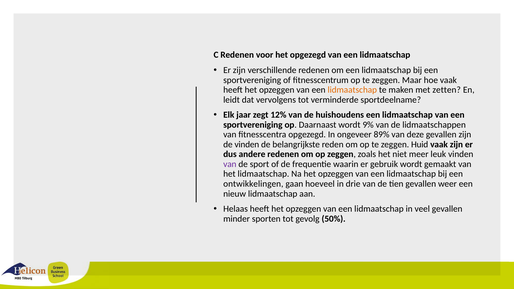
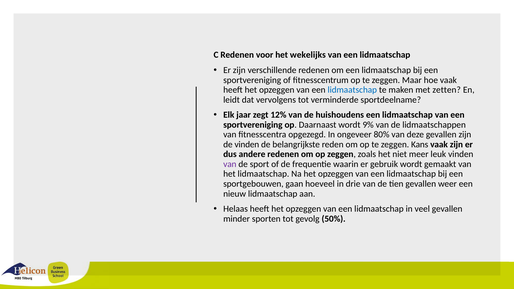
het opgezegd: opgezegd -> wekelijks (308, 55)
lidmaatschap colour: orange -> blue (352, 90)
89%: 89% -> 80% (382, 135)
Huid: Huid -> Kans (420, 145)
ontwikkelingen: ontwikkelingen -> sportgebouwen (253, 184)
